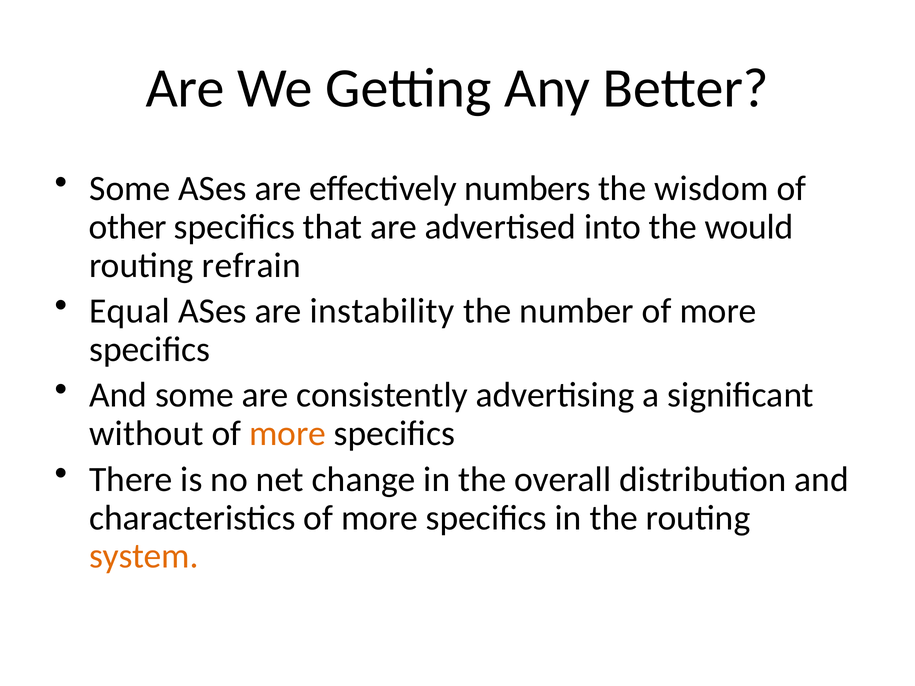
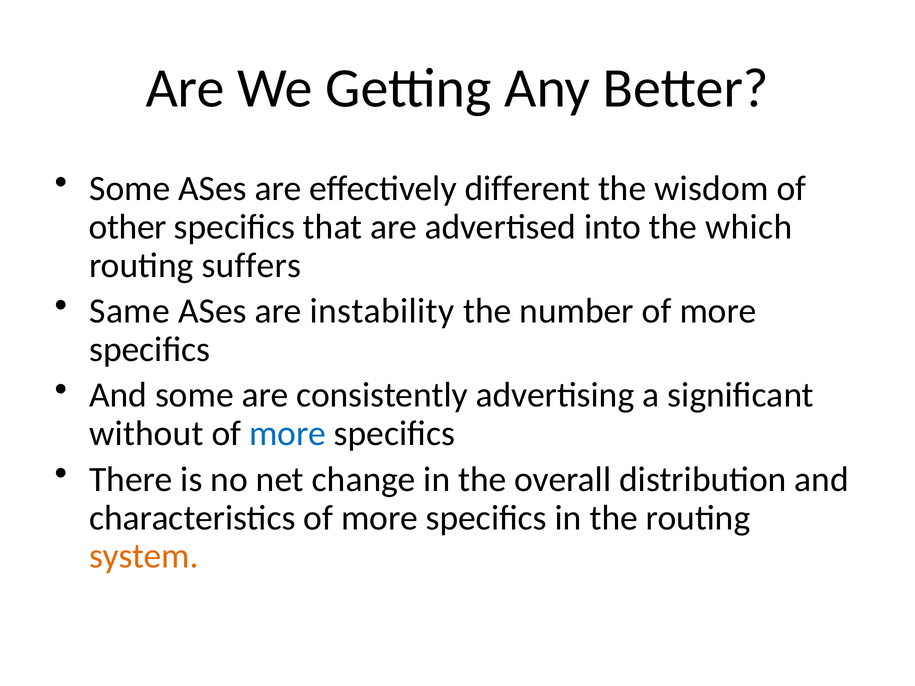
numbers: numbers -> different (527, 189)
would: would -> which (749, 227)
refrain: refrain -> suffers (251, 265)
Equal: Equal -> Same (130, 311)
more colour: orange -> blue (288, 434)
